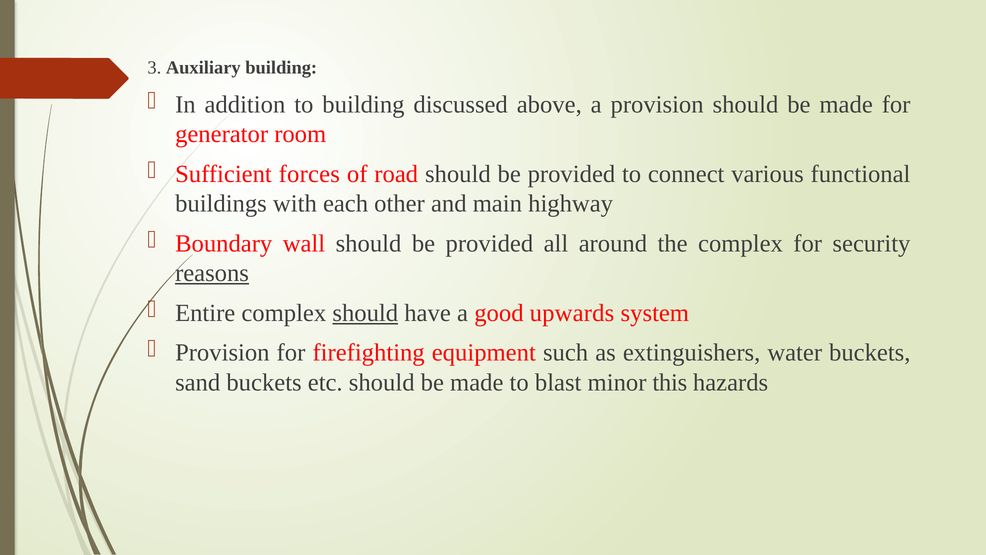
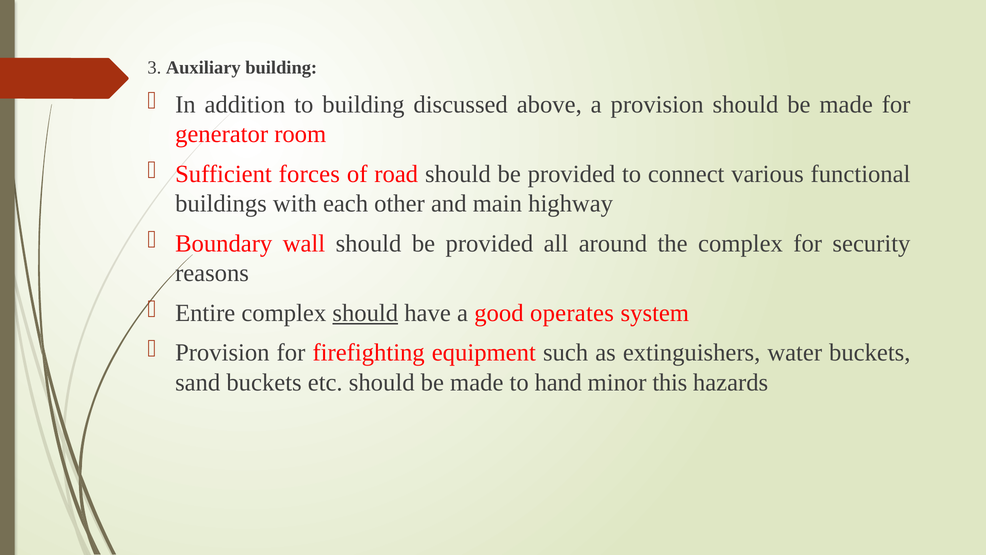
reasons underline: present -> none (212, 273)
upwards: upwards -> operates (572, 313)
blast: blast -> hand (558, 382)
